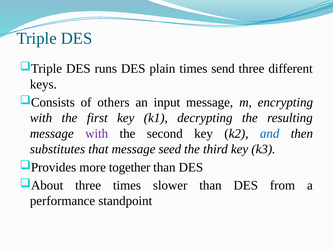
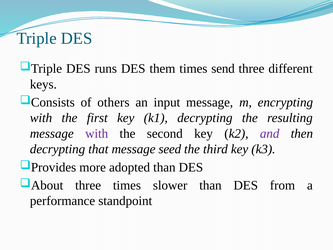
plain: plain -> them (162, 69)
and colour: blue -> purple (270, 133)
substitutes: substitutes -> decrypting (58, 149)
together: together -> adopted (130, 167)
